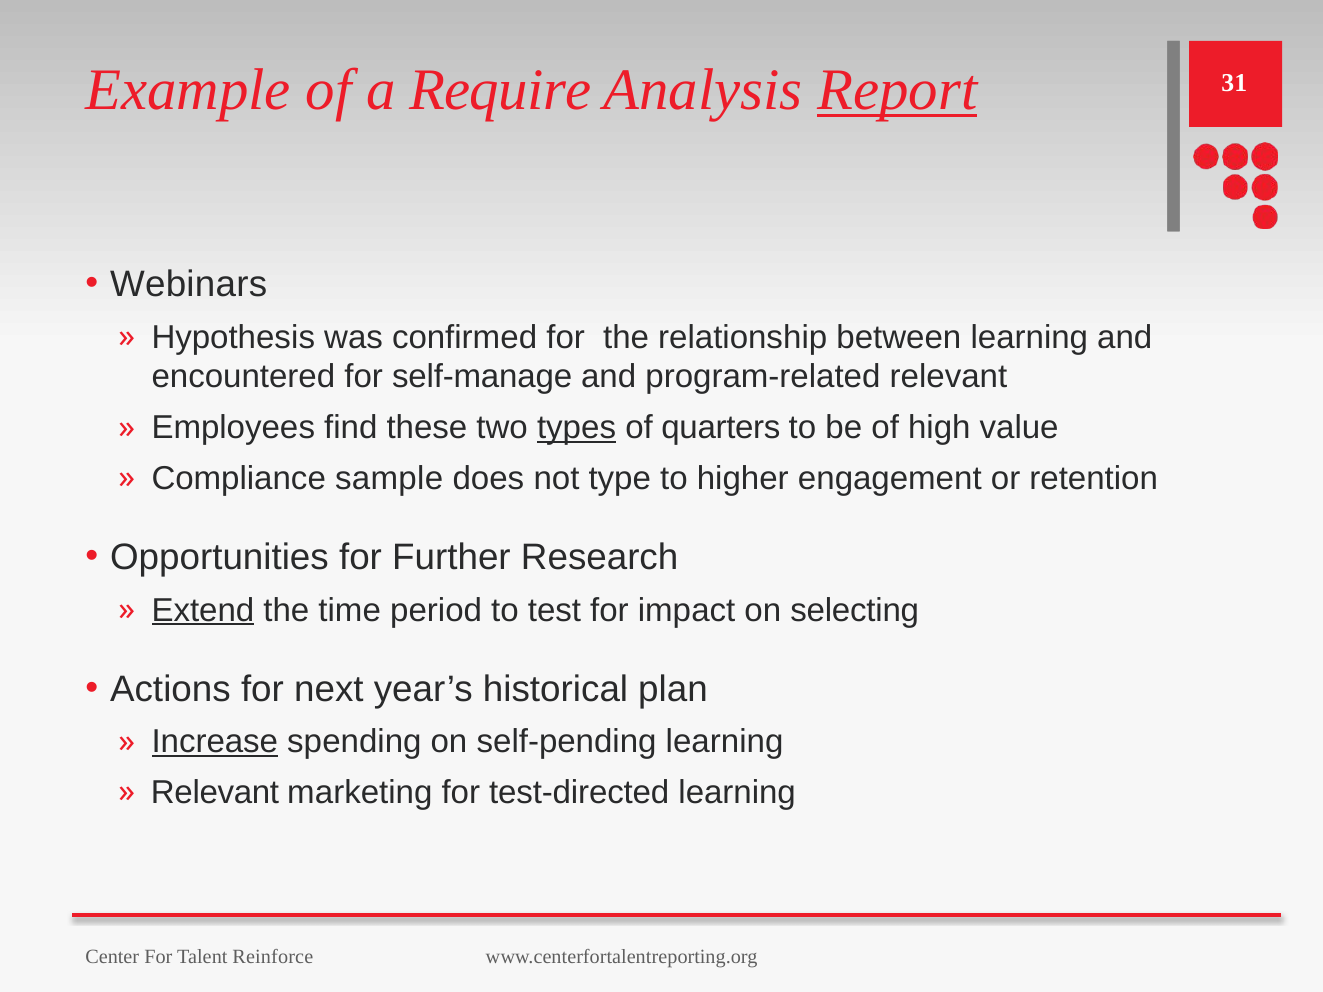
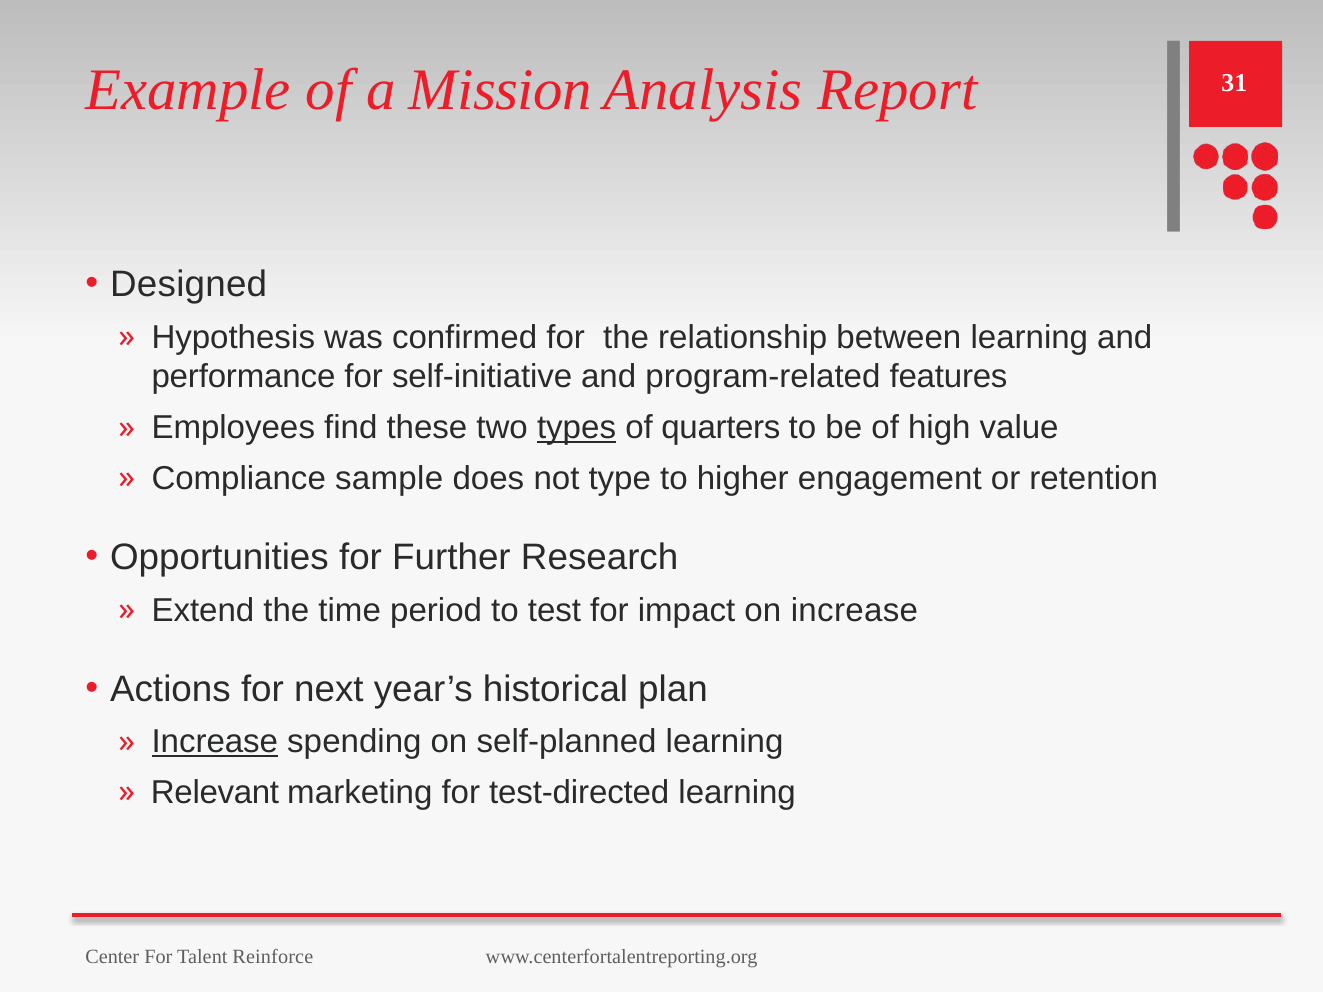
Require: Require -> Mission (500, 90)
Report underline: present -> none (897, 90)
Webinars: Webinars -> Designed (189, 285)
encountered: encountered -> performance (243, 377)
self-manage: self-manage -> self-initiative (482, 377)
program-related relevant: relevant -> features (949, 377)
Extend underline: present -> none (203, 610)
on selecting: selecting -> increase (854, 610)
self-pending: self-pending -> self-planned (567, 742)
